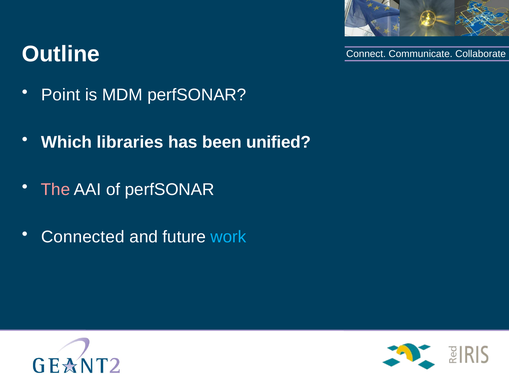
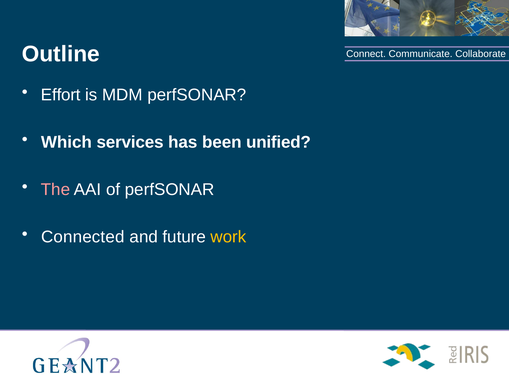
Point: Point -> Effort (61, 95)
libraries: libraries -> services (130, 143)
work colour: light blue -> yellow (229, 238)
